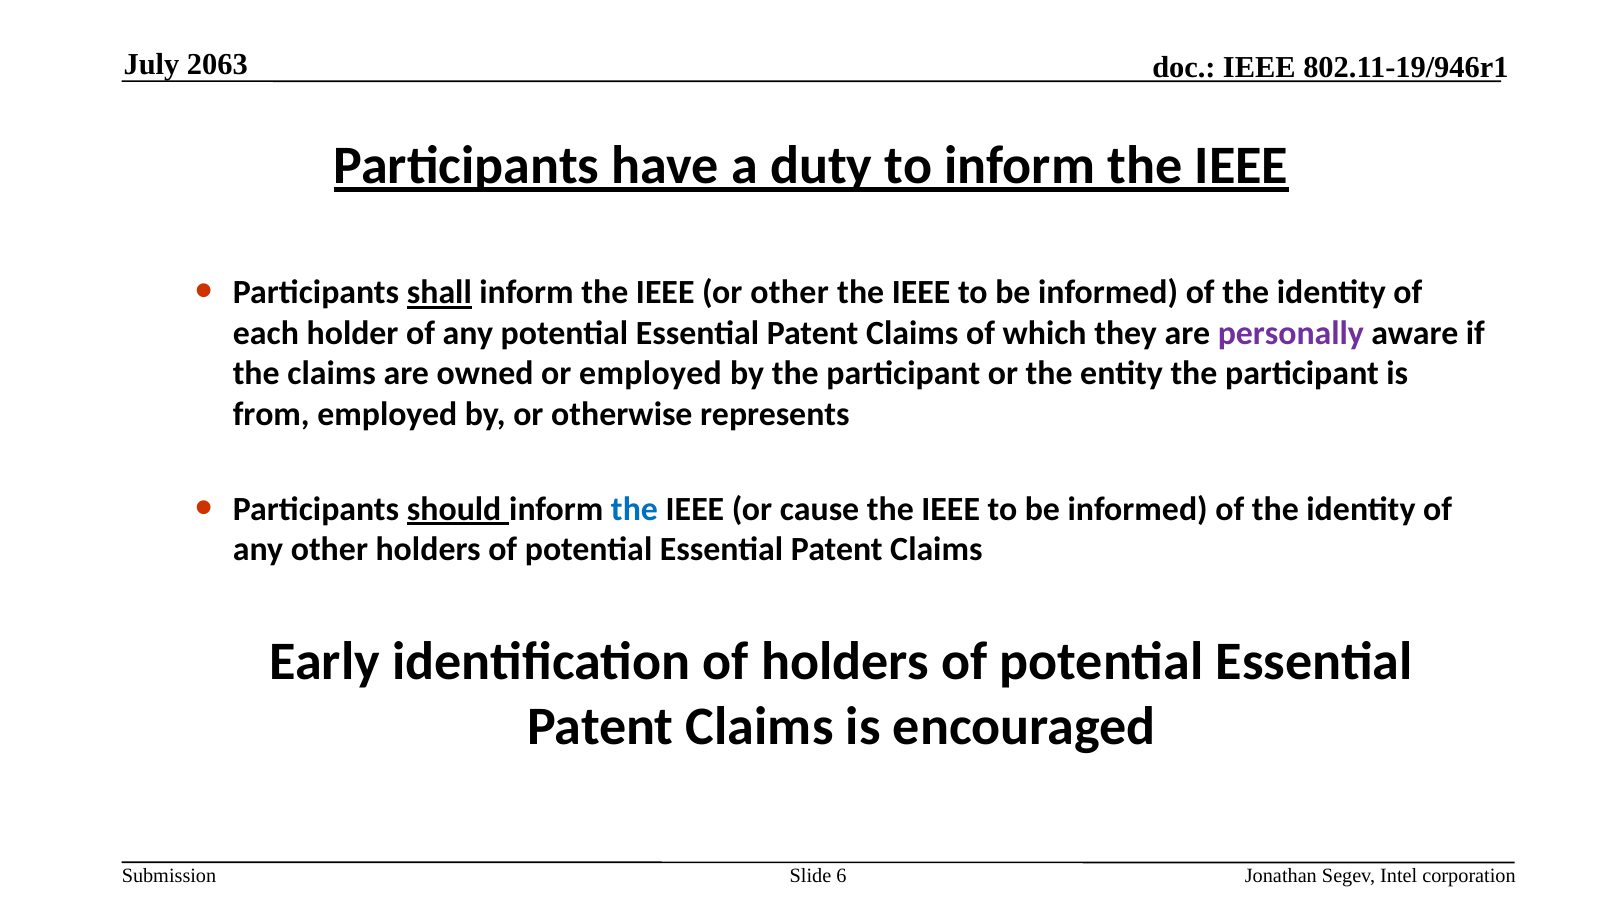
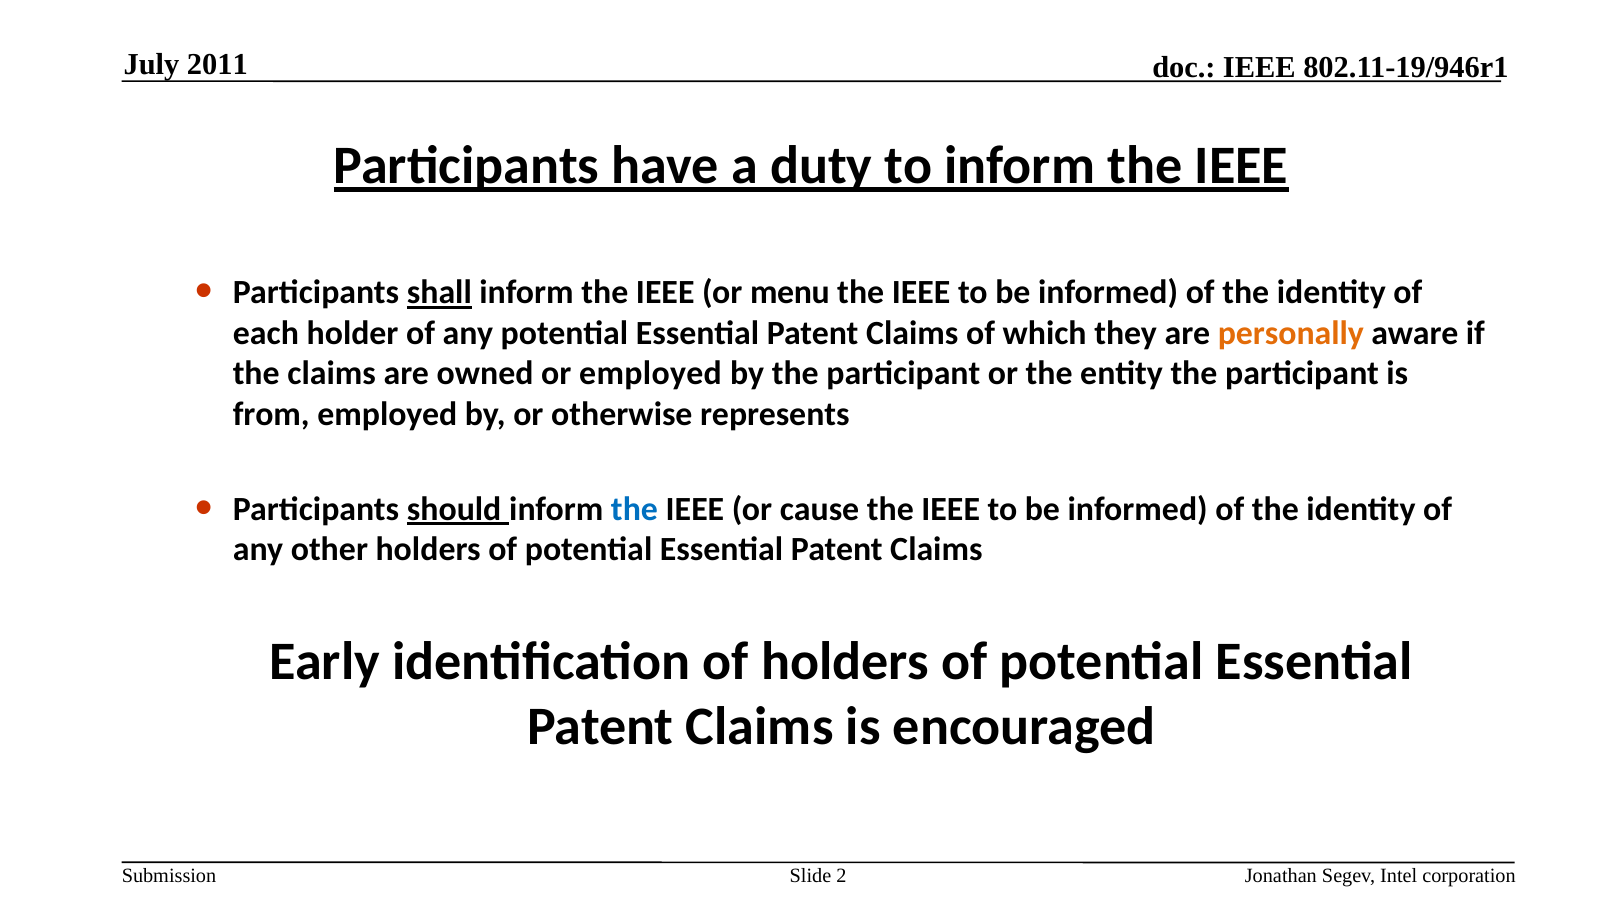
2063: 2063 -> 2011 (217, 65)
or other: other -> menu (790, 293)
personally colour: purple -> orange (1291, 333)
6: 6 -> 2 (841, 876)
